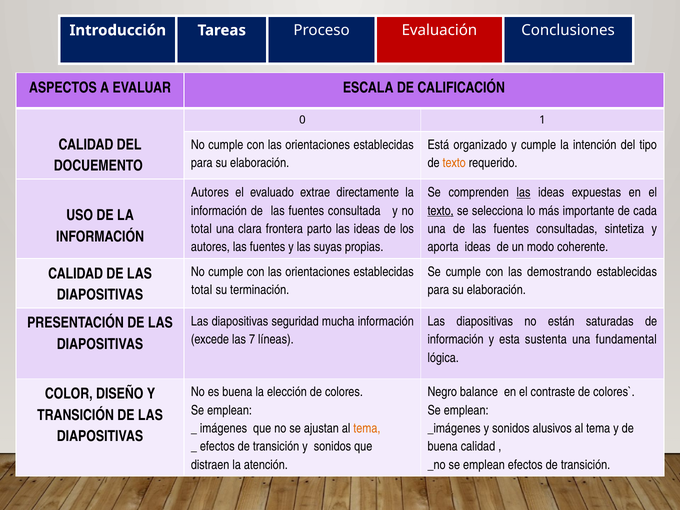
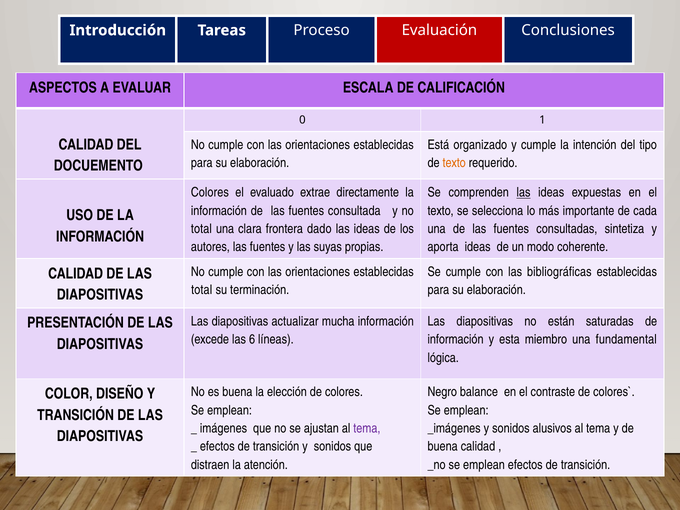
Autores: Autores -> Colores (210, 192)
texto underline: present -> none (441, 211)
parto: parto -> dado (319, 229)
demostrando: demostrando -> bibliográficas (559, 272)
seguridad: seguridad -> actualizar (295, 321)
7: 7 -> 6 (252, 340)
sustenta: sustenta -> miembro (546, 340)
tema colour: orange -> purple (367, 428)
